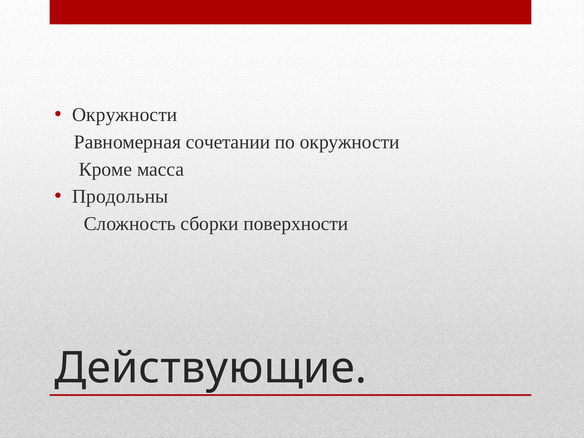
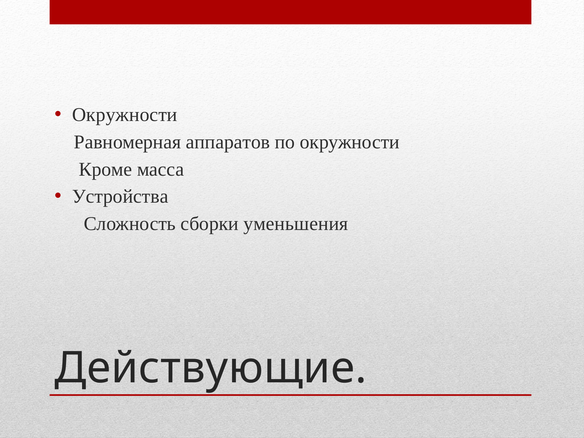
сочетании: сочетании -> аппаратов (228, 142)
Продольны: Продольны -> Устройства (120, 197)
поверхности: поверхности -> уменьшения (296, 224)
